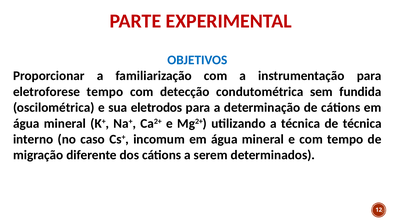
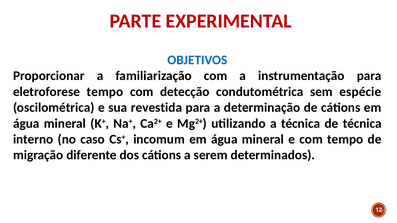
fundida: fundida -> espécie (360, 92)
eletrodos: eletrodos -> revestida (156, 108)
